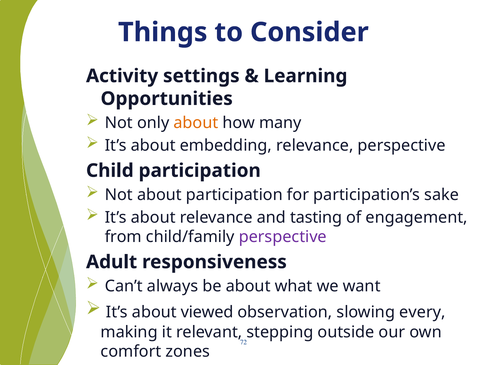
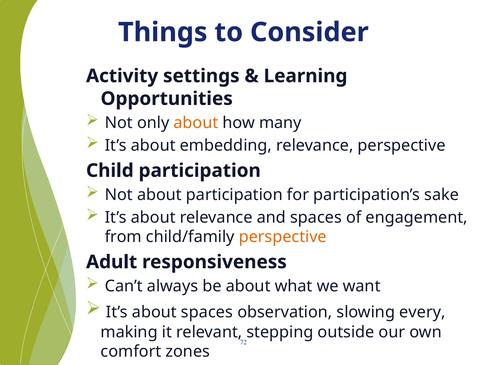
and tasting: tasting -> spaces (316, 218)
perspective colour: purple -> orange (283, 237)
about viewed: viewed -> spaces (207, 312)
